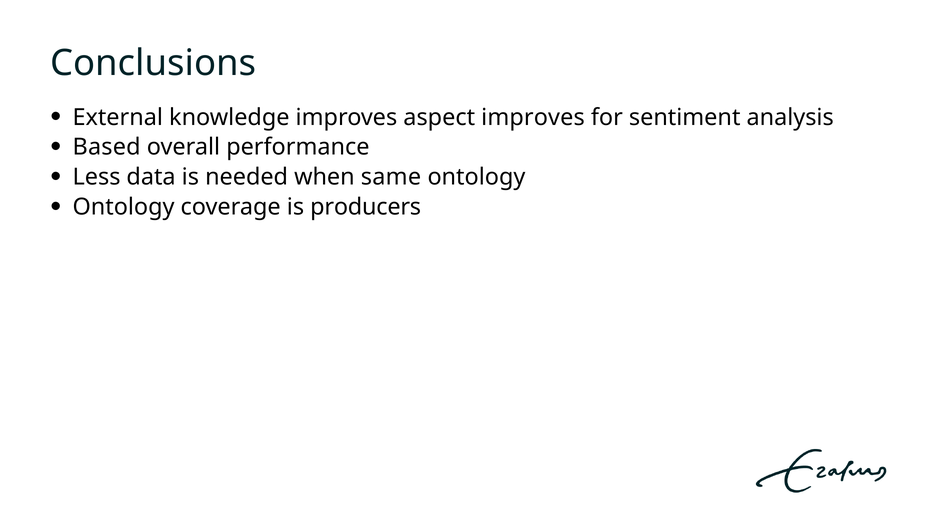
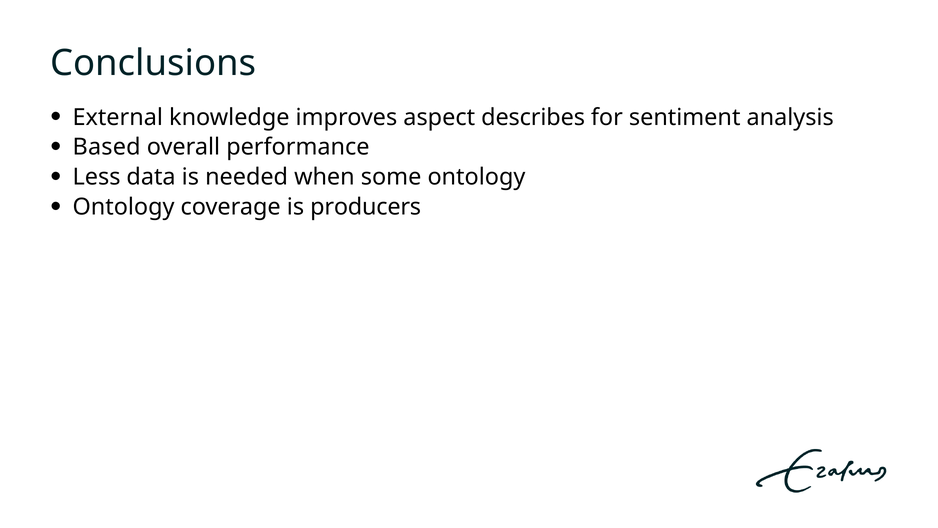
aspect improves: improves -> describes (533, 117)
same: same -> some (391, 177)
